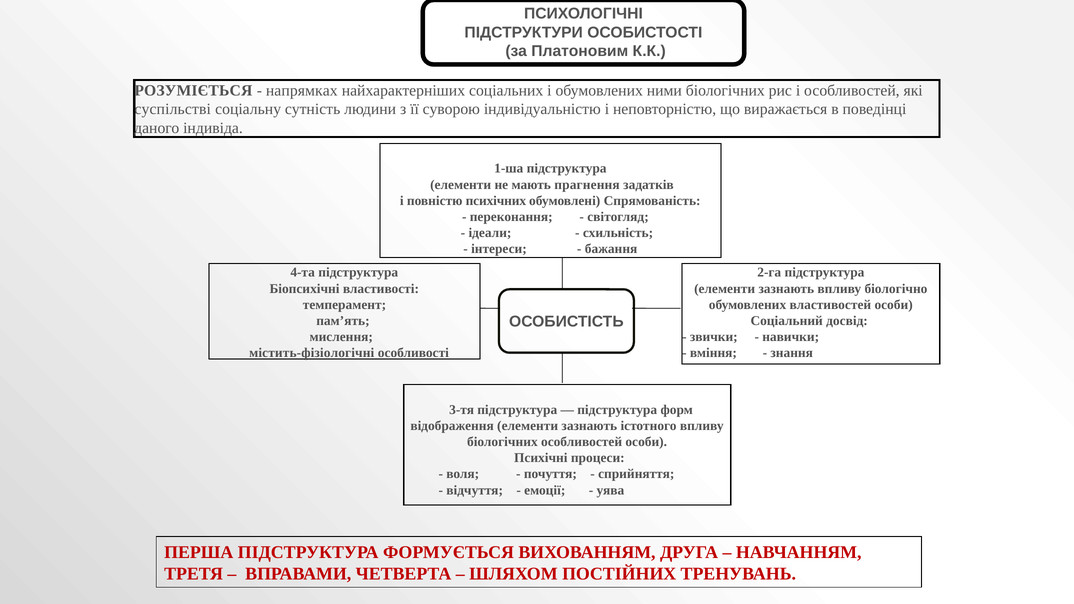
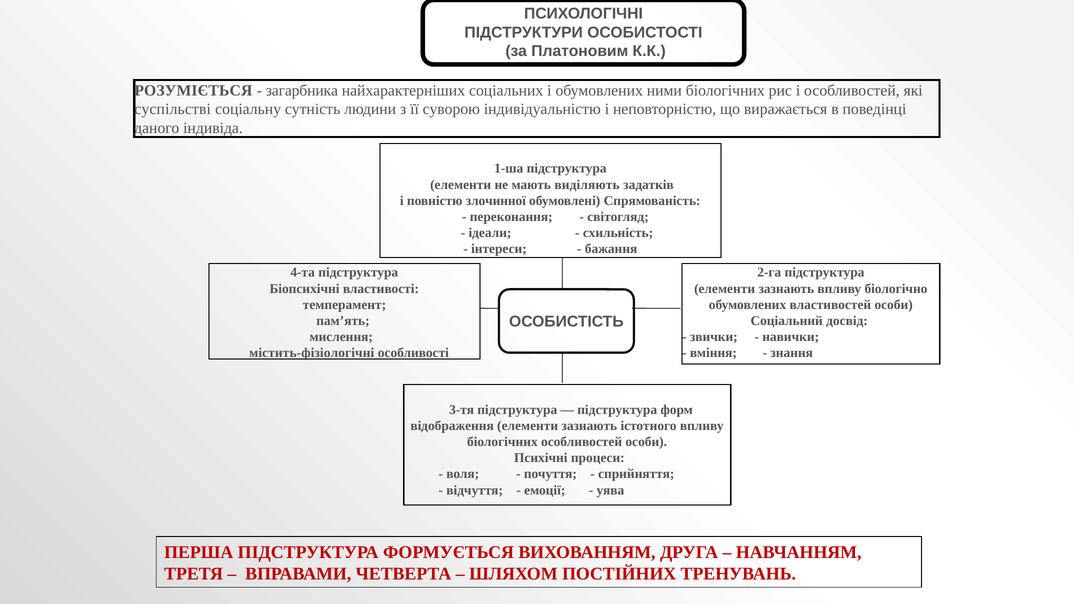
напрямках: напрямках -> загарбника (302, 90)
прагнення: прагнення -> виділяють (587, 185)
психічних: психічних -> злочинної (496, 201)
